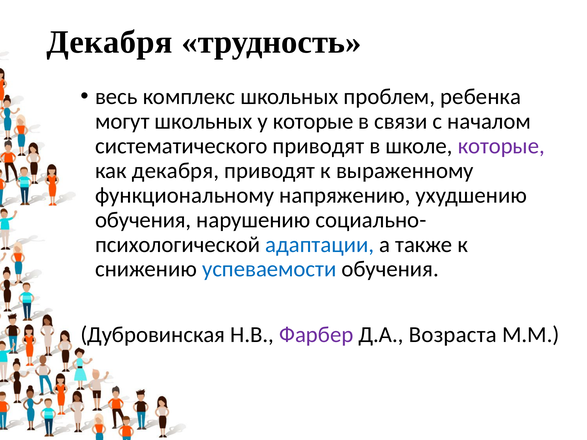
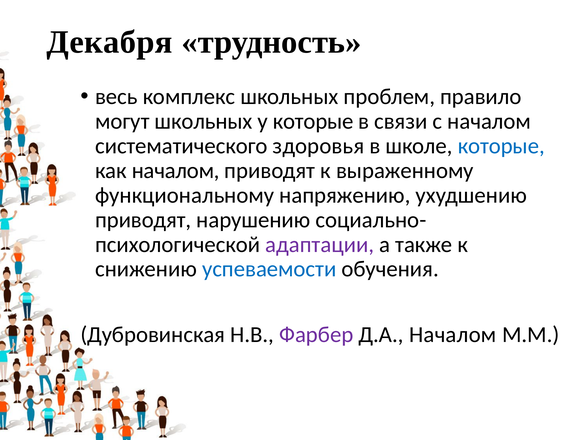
ребенка: ребенка -> правило (481, 97)
систематического приводят: приводят -> здоровья (318, 146)
которые colour: purple -> blue (501, 146)
как декабря: декабря -> началом (176, 171)
обучения: обучения -> приводят (143, 220)
адаптации colour: blue -> purple (320, 245)
Д.А Возраста: Возраста -> Началом (453, 335)
